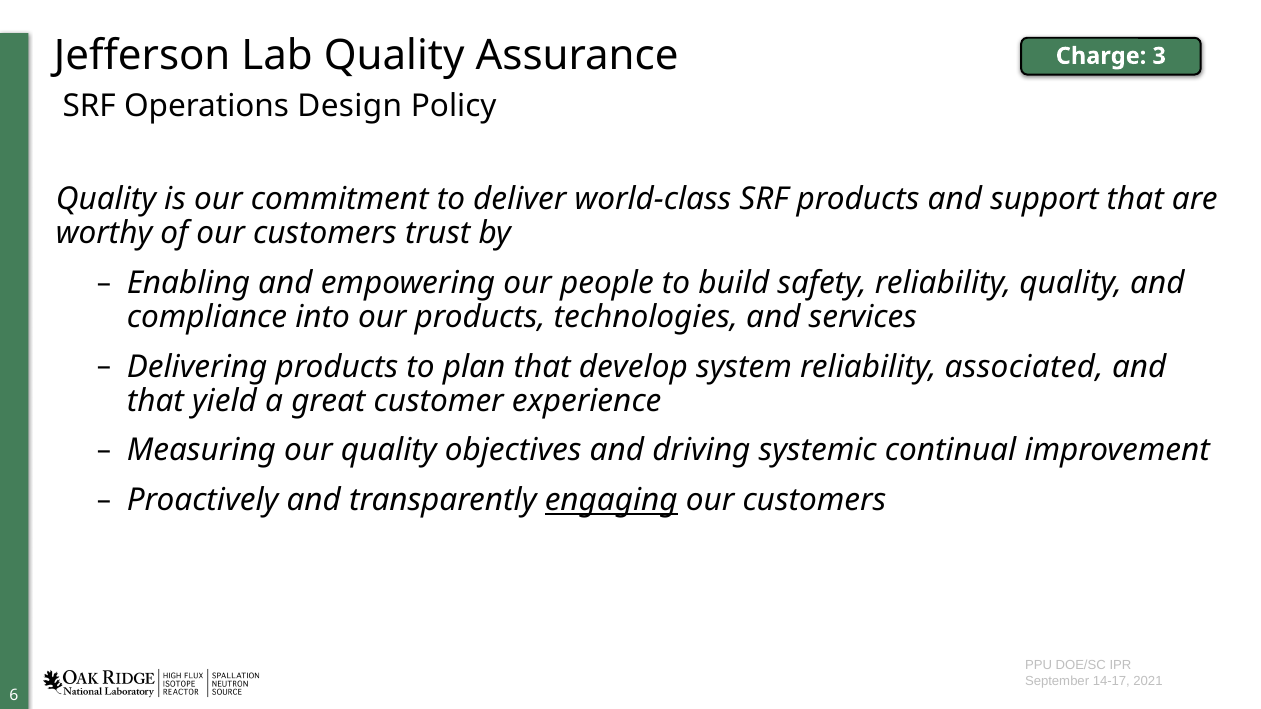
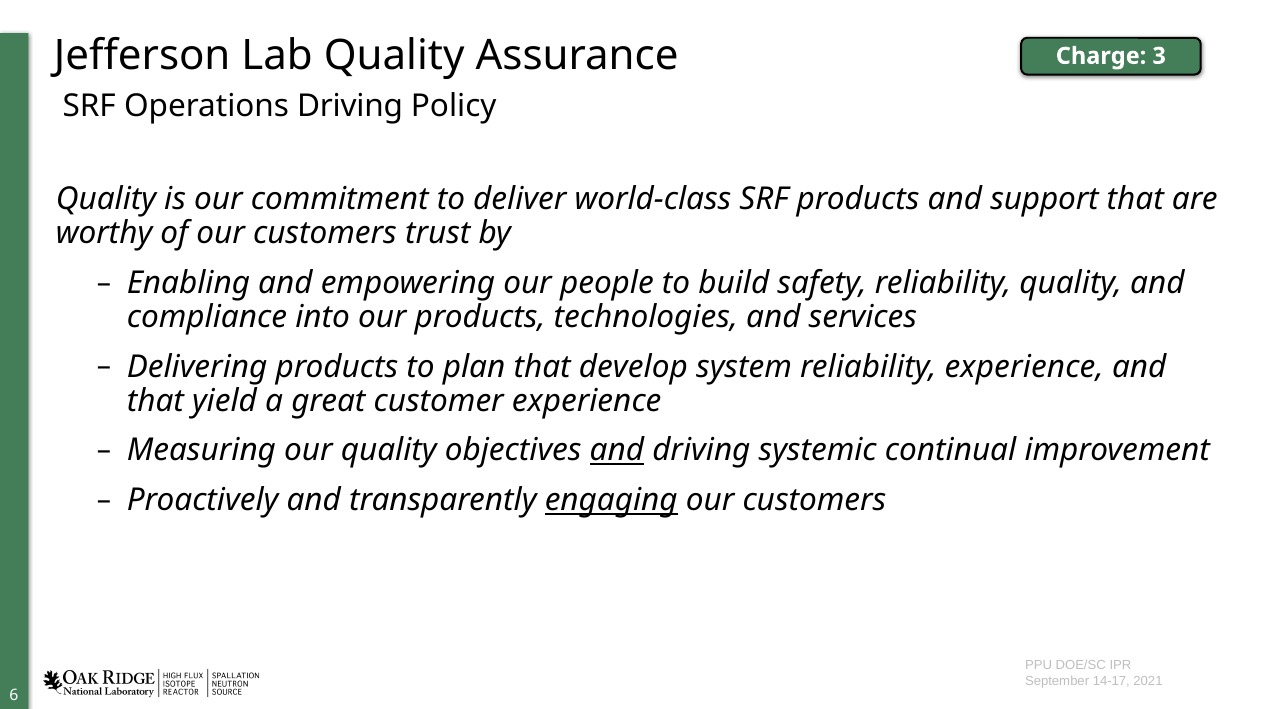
Operations Design: Design -> Driving (350, 106)
reliability associated: associated -> experience (1024, 367)
and underline: none -> present (617, 451)
